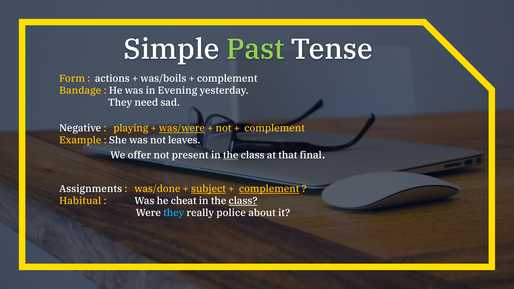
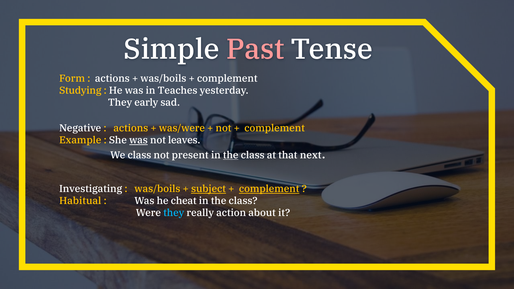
Past colour: light green -> pink (255, 49)
Bandage: Bandage -> Studying (80, 91)
Evening: Evening -> Teaches (178, 91)
need: need -> early (146, 103)
playing: playing -> actions (131, 128)
was/were underline: present -> none (182, 128)
was underline: none -> present (138, 140)
We offer: offer -> class (139, 155)
final: final -> next (311, 155)
Assignments: Assignments -> Investigating (91, 189)
was/done: was/done -> was/boils (157, 189)
class underline: present -> none (243, 201)
police: police -> action (231, 213)
